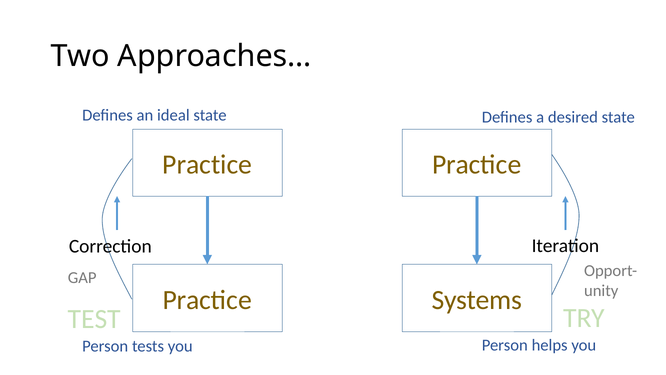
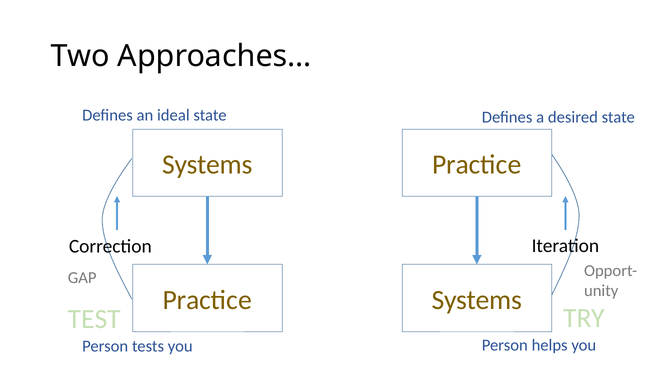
Practice: Practice -> Systems (207, 164)
